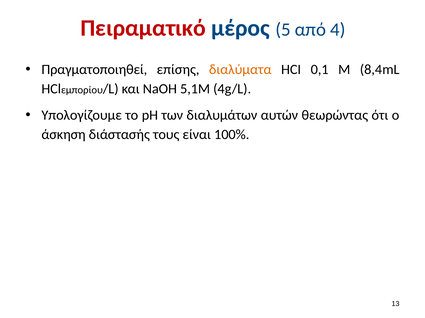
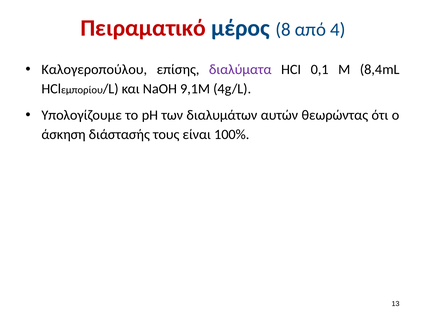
5: 5 -> 8 (283, 30)
Πραγματοποιηθεί: Πραγματοποιηθεί -> Καλογεροπούλου (94, 70)
διαλύματα colour: orange -> purple (240, 70)
5,1Μ: 5,1Μ -> 9,1Μ (195, 89)
